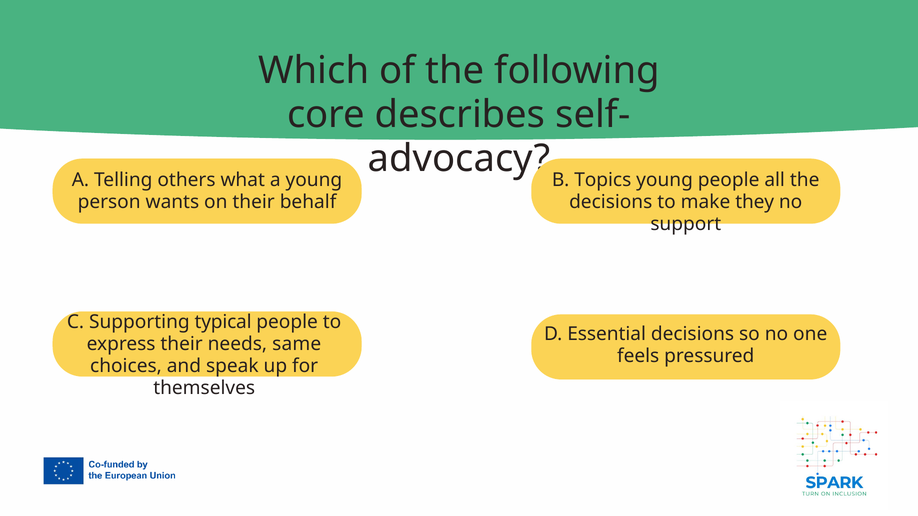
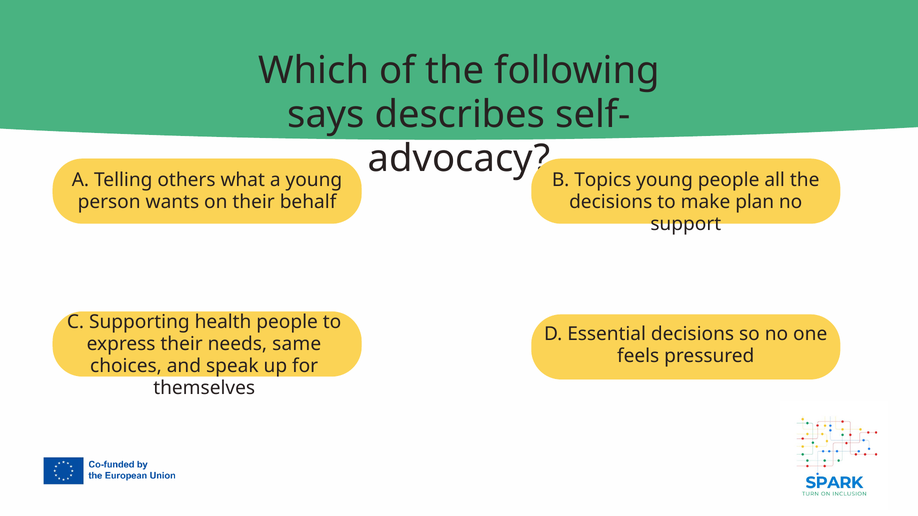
core: core -> says (326, 115)
they: they -> plan (755, 202)
typical: typical -> health (223, 322)
